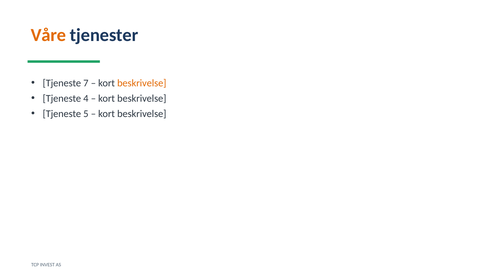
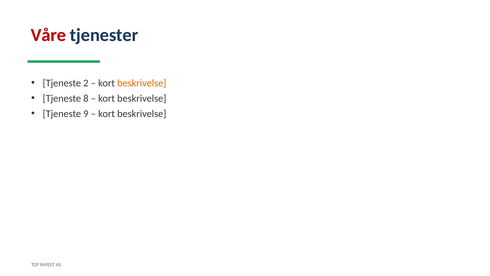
Våre colour: orange -> red (48, 35)
7: 7 -> 2 (86, 83)
4: 4 -> 8 (86, 98)
5: 5 -> 9 (86, 114)
